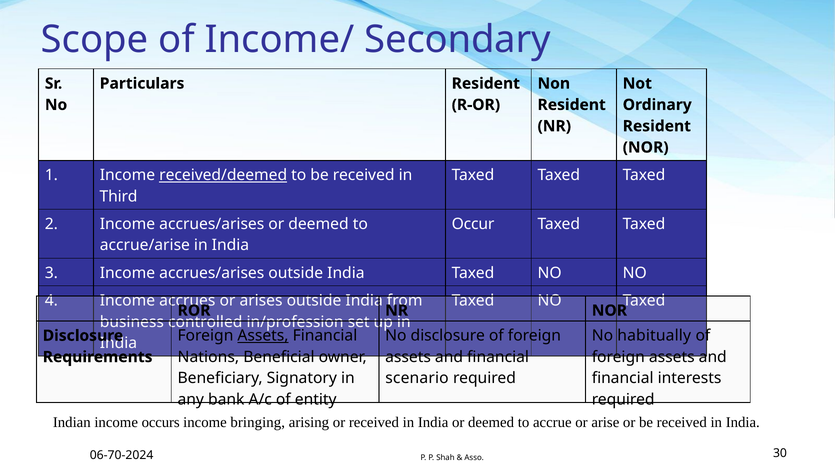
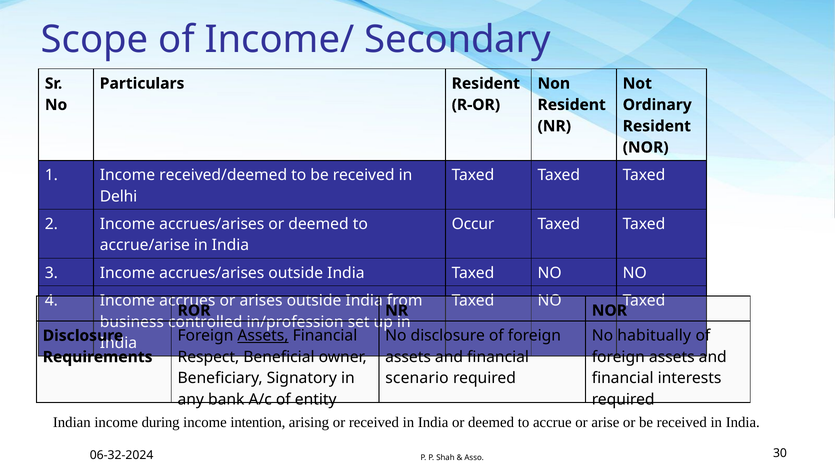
received/deemed underline: present -> none (223, 175)
Third: Third -> Delhi (119, 196)
Nations: Nations -> Respect (208, 357)
occurs: occurs -> during (161, 422)
bringing: bringing -> intention (258, 422)
06-70-2024: 06-70-2024 -> 06-32-2024 (122, 455)
